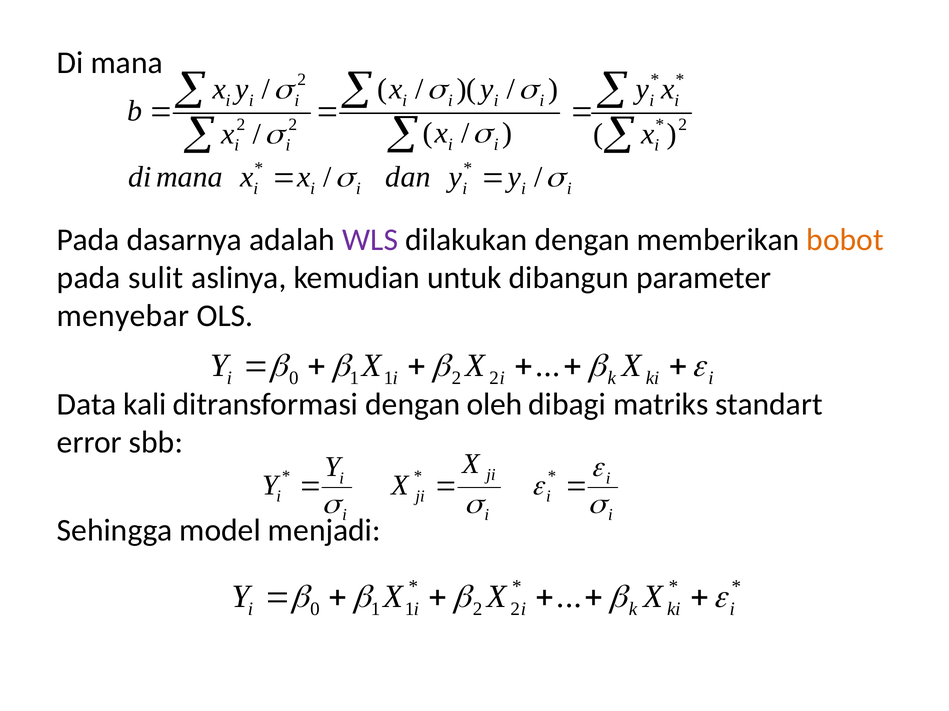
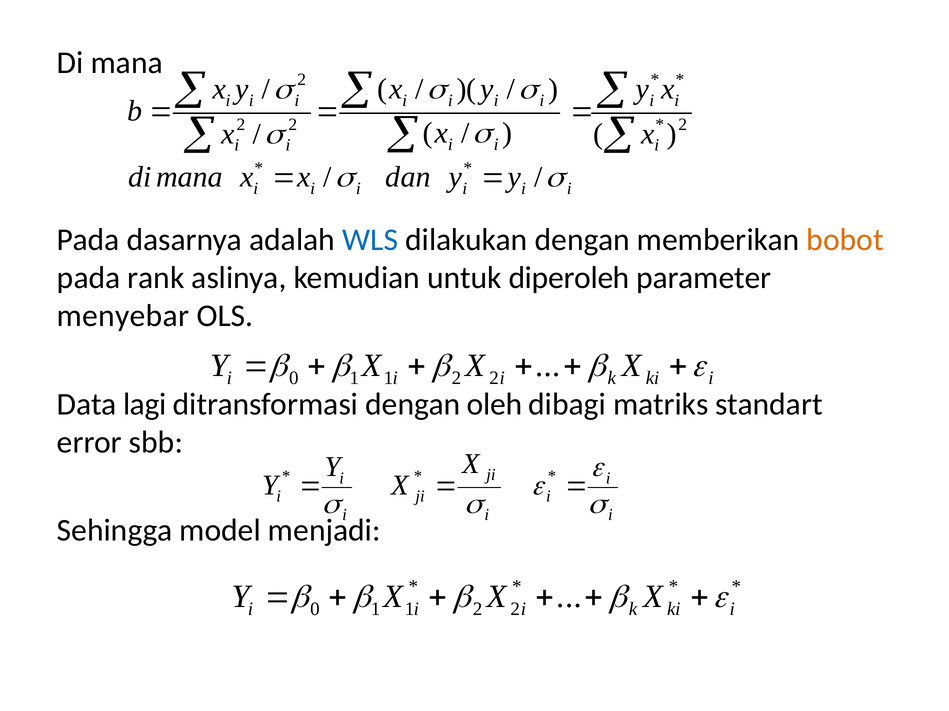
WLS colour: purple -> blue (370, 240)
sulit: sulit -> rank (156, 278)
dibangun: dibangun -> diperoleh (569, 278)
kali: kali -> lagi (145, 405)
